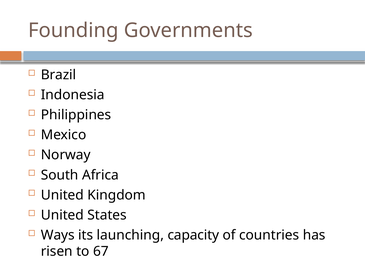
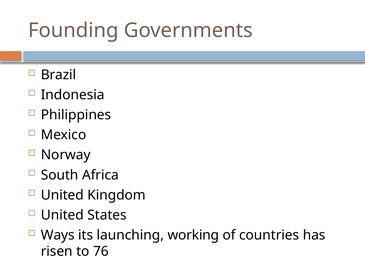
capacity: capacity -> working (193, 235)
67: 67 -> 76 (101, 251)
